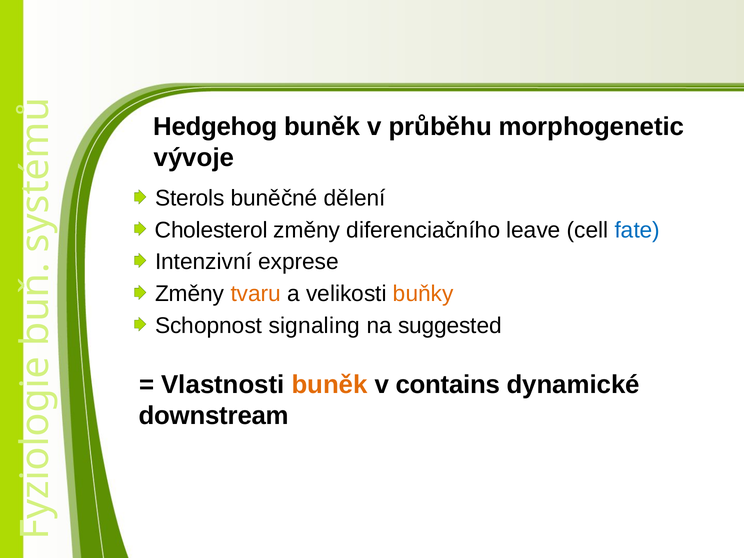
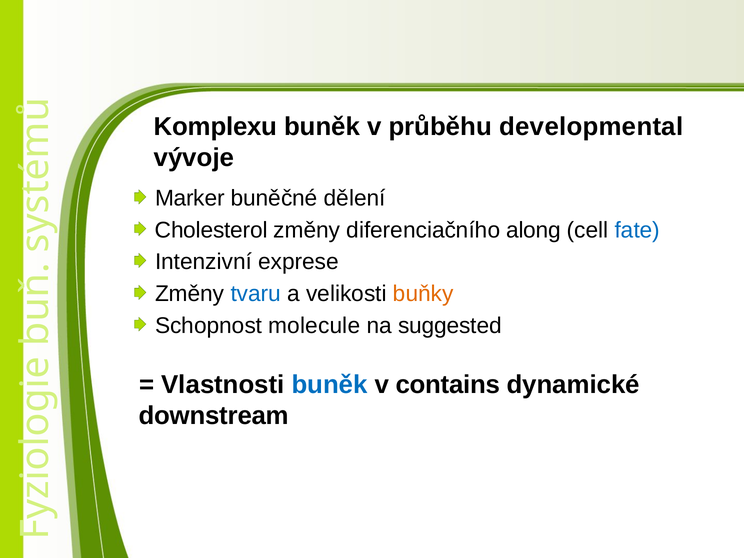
Hedgehog: Hedgehog -> Komplexu (216, 127)
morphogenetic: morphogenetic -> developmental (591, 127)
Sterols: Sterols -> Marker (190, 198)
leave: leave -> along (534, 230)
tvaru colour: orange -> blue (256, 294)
signaling: signaling -> molecule (314, 326)
buněk colour: orange -> blue (330, 385)
